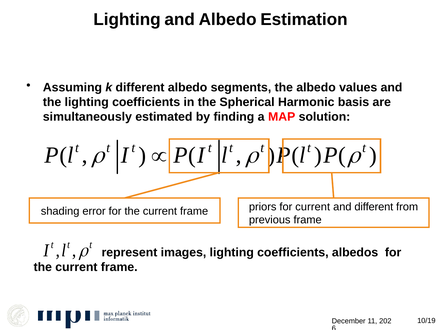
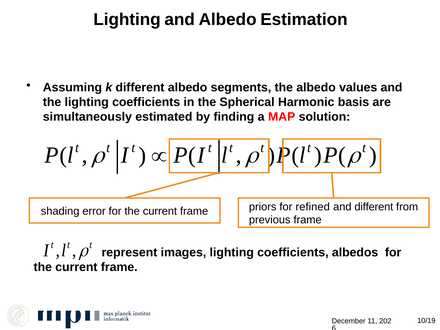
for current: current -> refined (313, 207)
